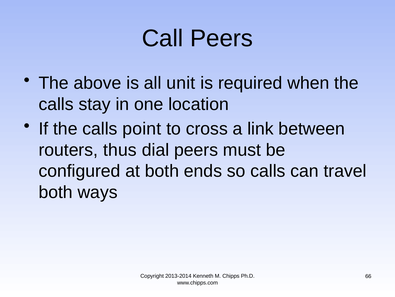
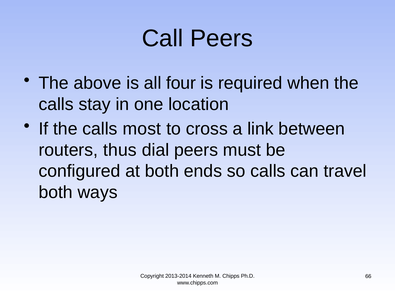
unit: unit -> four (181, 83)
point: point -> most (142, 129)
